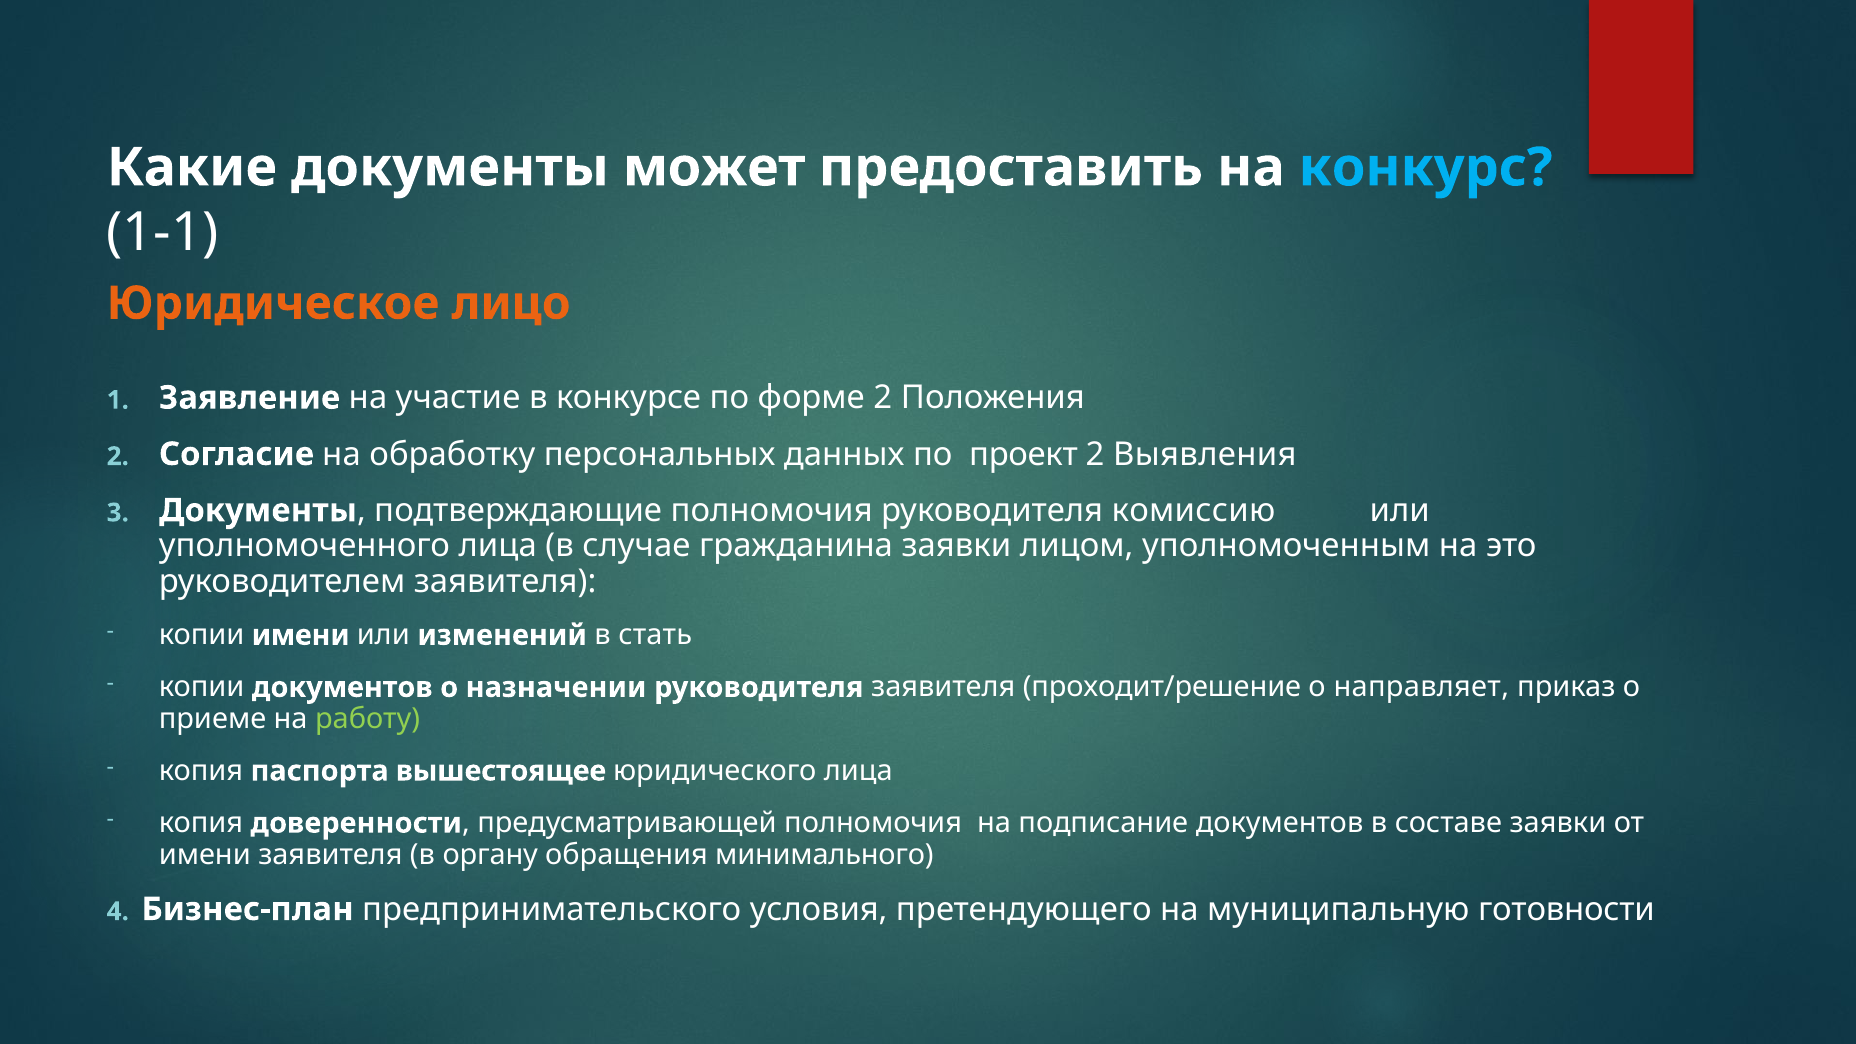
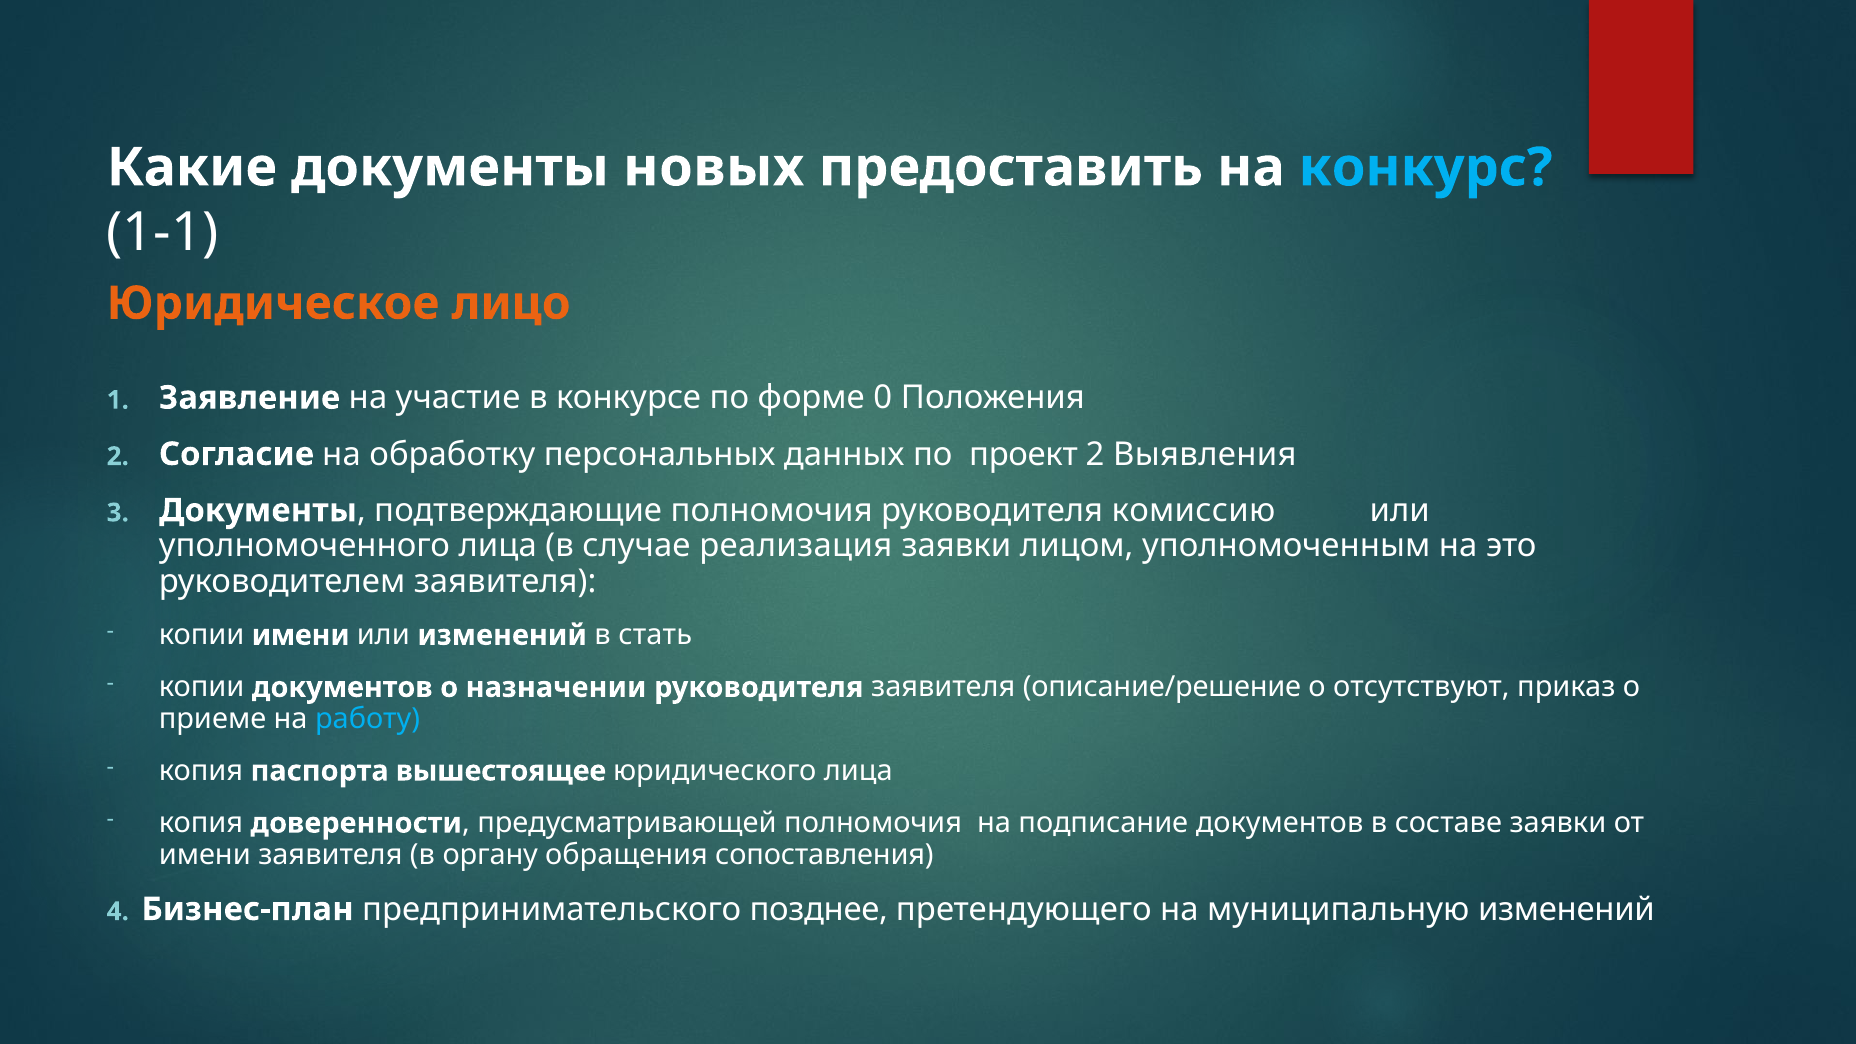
может: может -> новых (714, 168)
форме 2: 2 -> 0 (883, 398)
гражданина: гражданина -> реализация (796, 546)
проходит/решение: проходит/решение -> описание/решение (1162, 687)
направляет: направляет -> отсутствуют (1421, 687)
работу colour: light green -> light blue (368, 719)
минимального: минимального -> сопоставления (824, 854)
условия: условия -> позднее (819, 909)
муниципальную готовности: готовности -> изменений (1566, 909)
